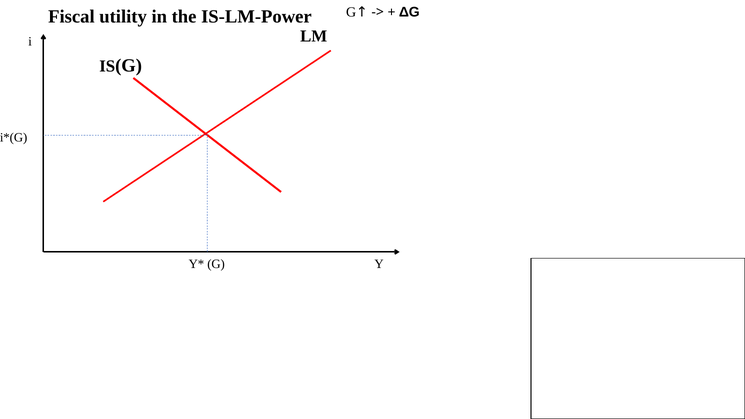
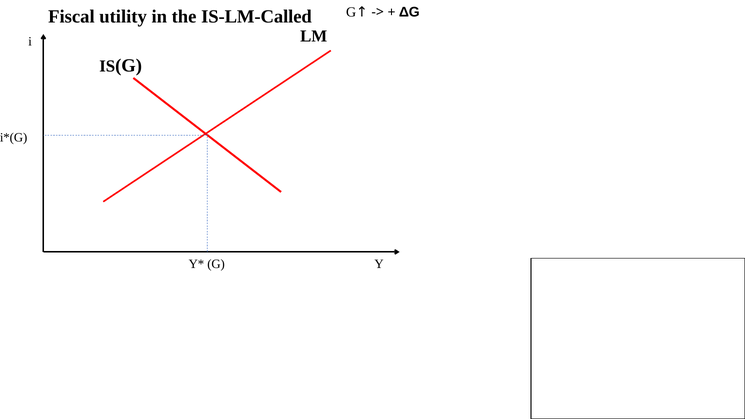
IS-LM-Power: IS-LM-Power -> IS-LM-Called (256, 17)
